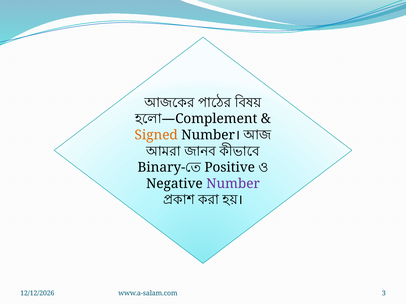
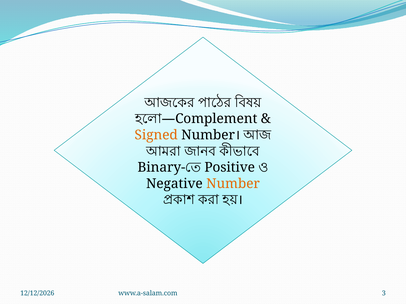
Number colour: purple -> orange (233, 184)
